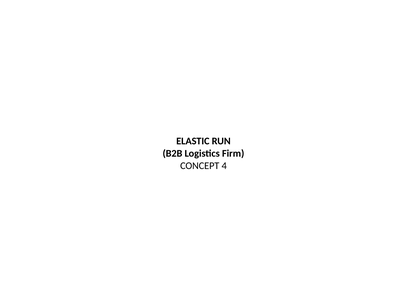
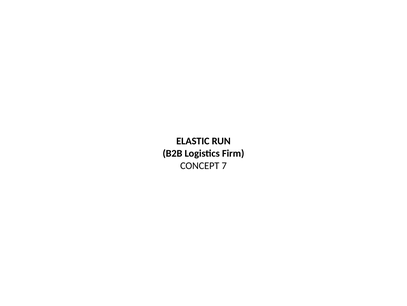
4: 4 -> 7 (224, 165)
